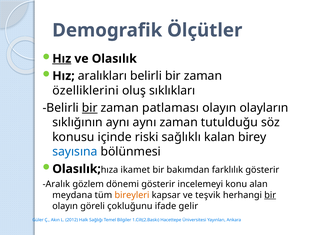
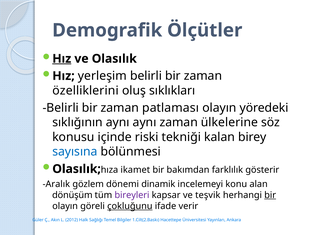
aralıkları: aralıkları -> yerleşim (102, 76)
bir underline: present -> none (90, 108)
olayların: olayların -> yöredeki (264, 108)
tutulduğu: tutulduğu -> ülkelerine (229, 122)
sağlıklı: sağlıklı -> tekniği (181, 137)
dönemi gösterir: gösterir -> dinamik (158, 184)
meydana: meydana -> dönüşüm (72, 195)
bireyleri colour: orange -> purple (132, 195)
çokluğunu underline: none -> present (130, 206)
gelir: gelir -> verir (188, 206)
